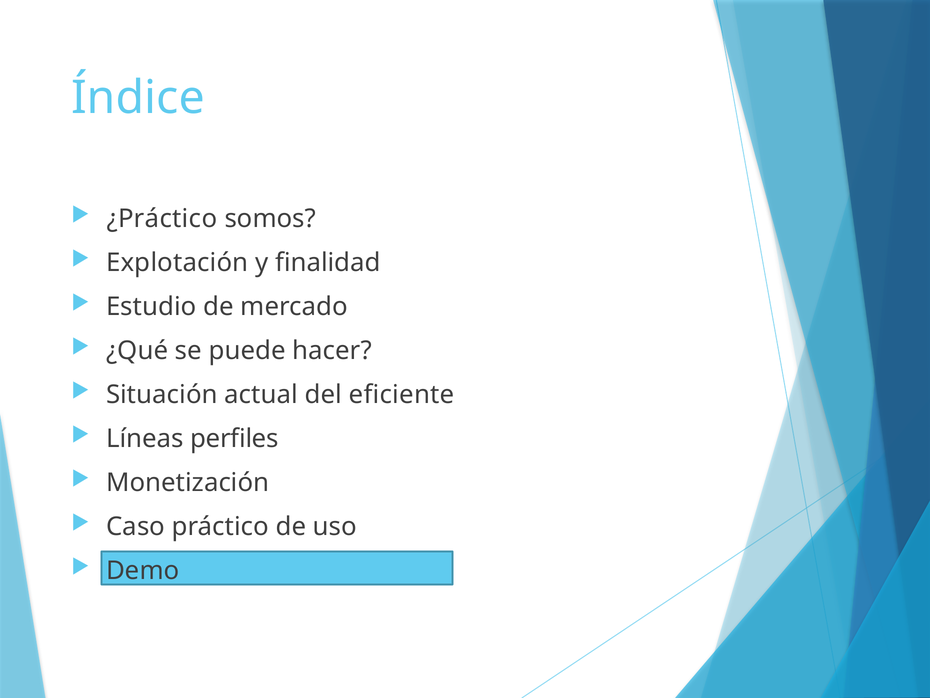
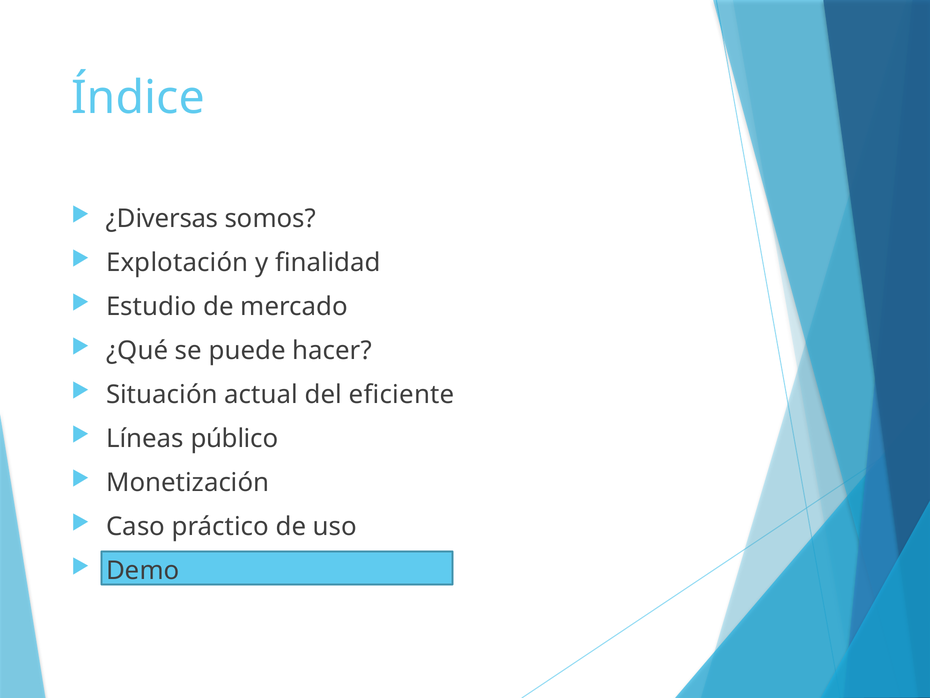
¿Práctico: ¿Práctico -> ¿Diversas (162, 218)
perfiles: perfiles -> público (234, 438)
